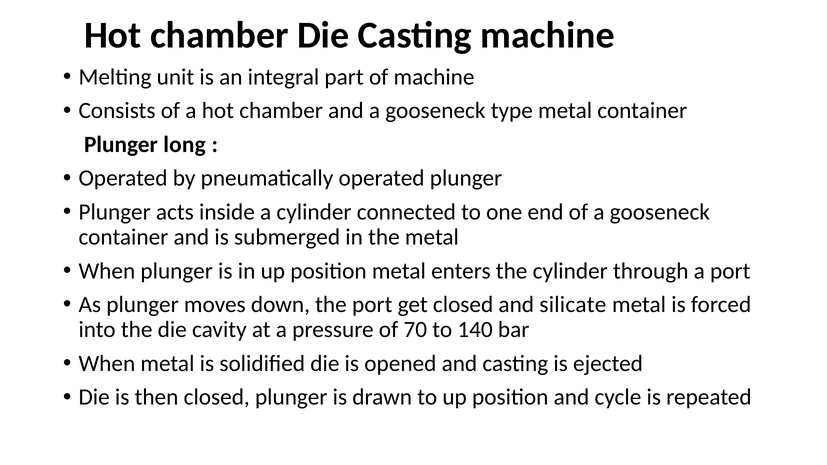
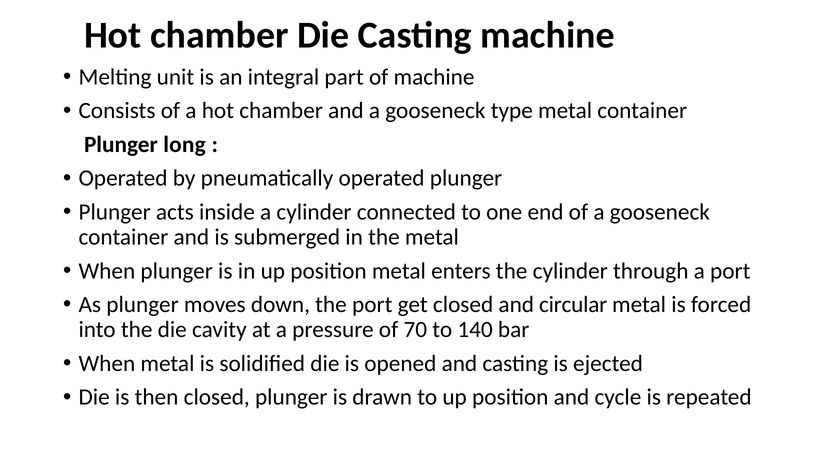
silicate: silicate -> circular (573, 305)
